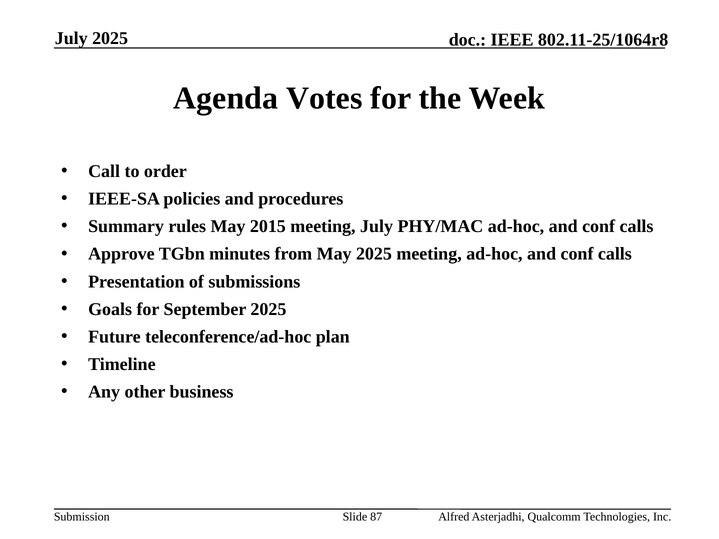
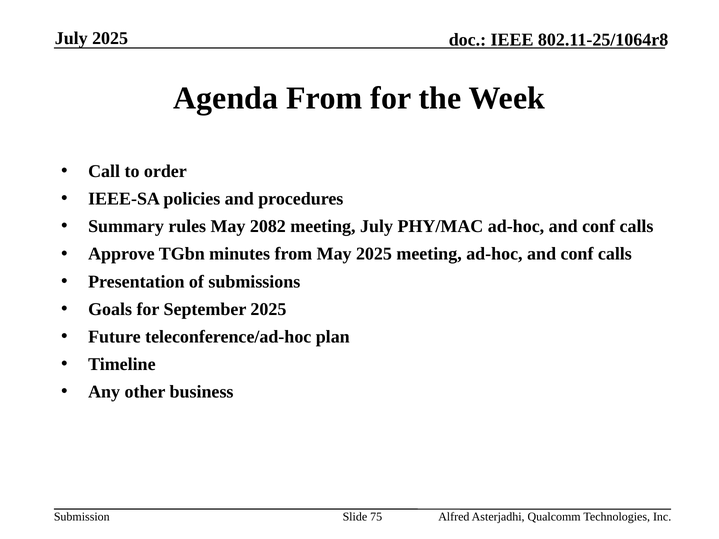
Agenda Votes: Votes -> From (324, 98)
2015: 2015 -> 2082 (268, 227)
87: 87 -> 75 (376, 517)
